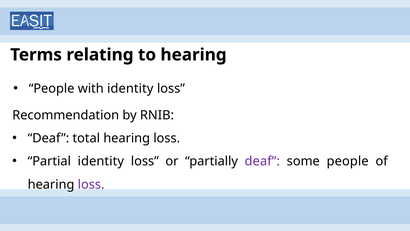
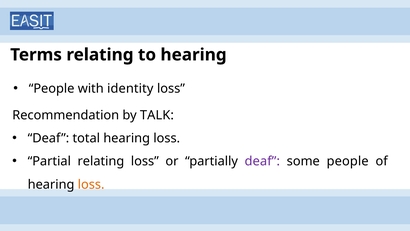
RNIB: RNIB -> TALK (157, 115)
Partial identity: identity -> relating (101, 161)
loss colour: purple -> orange (91, 184)
